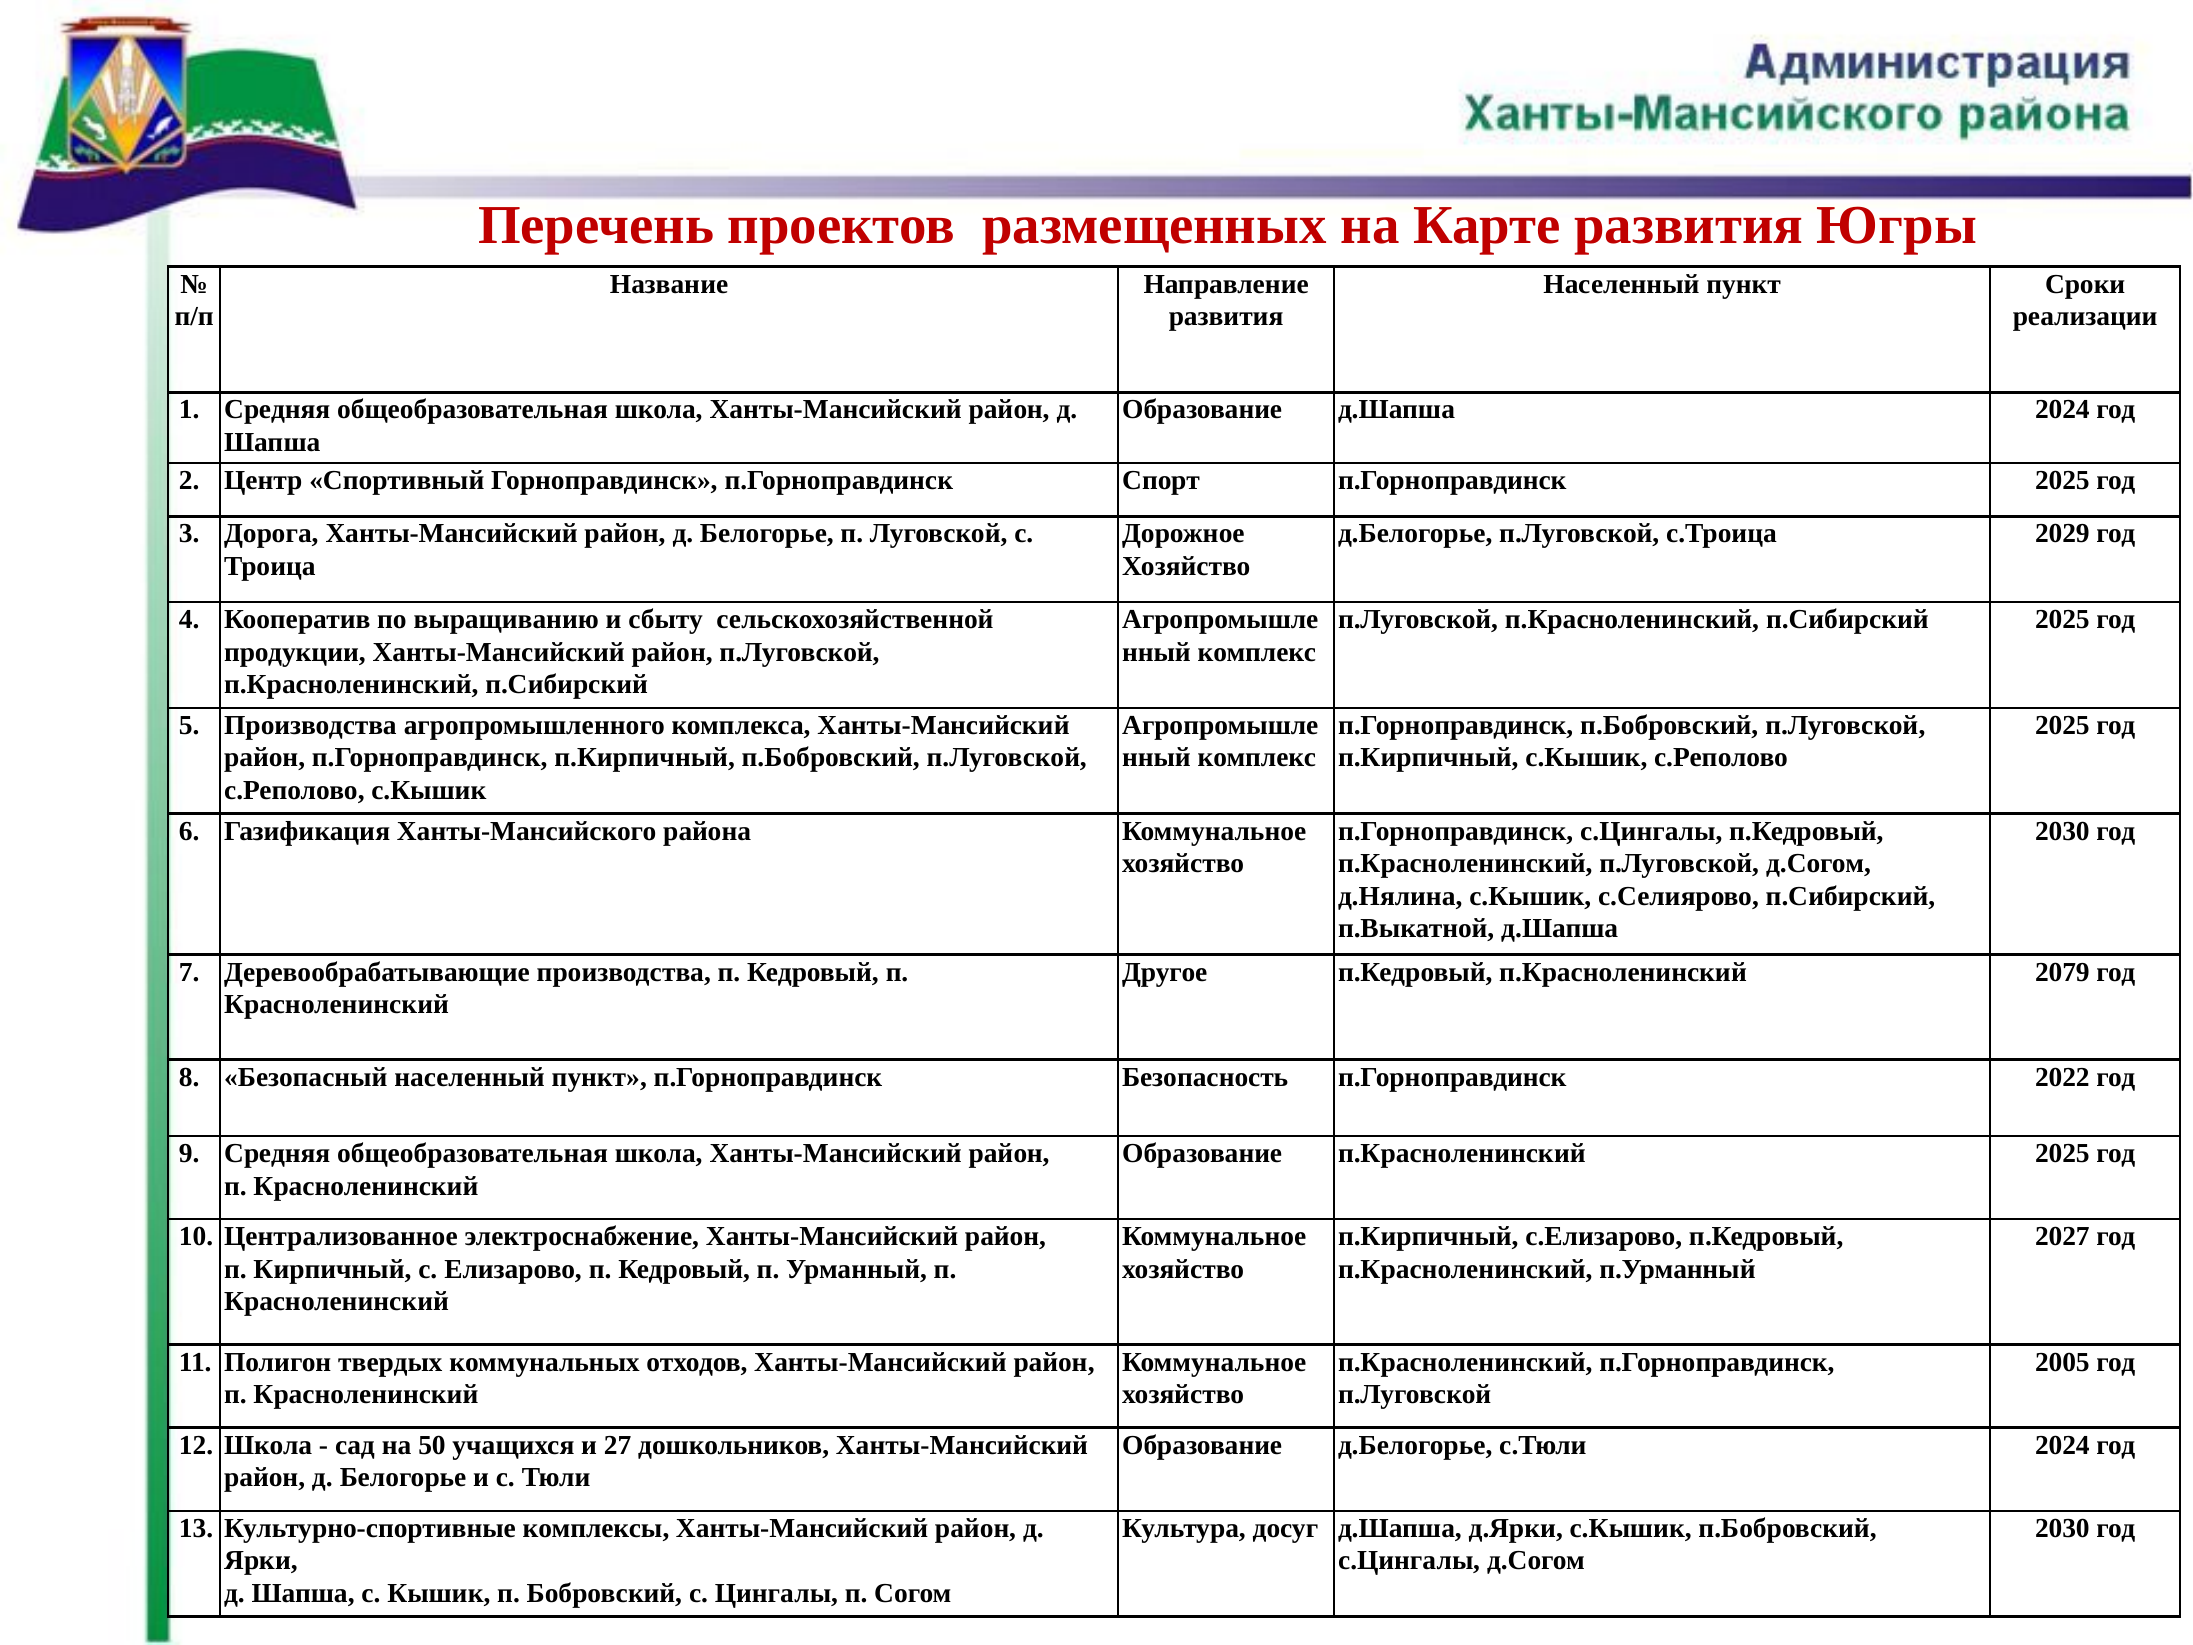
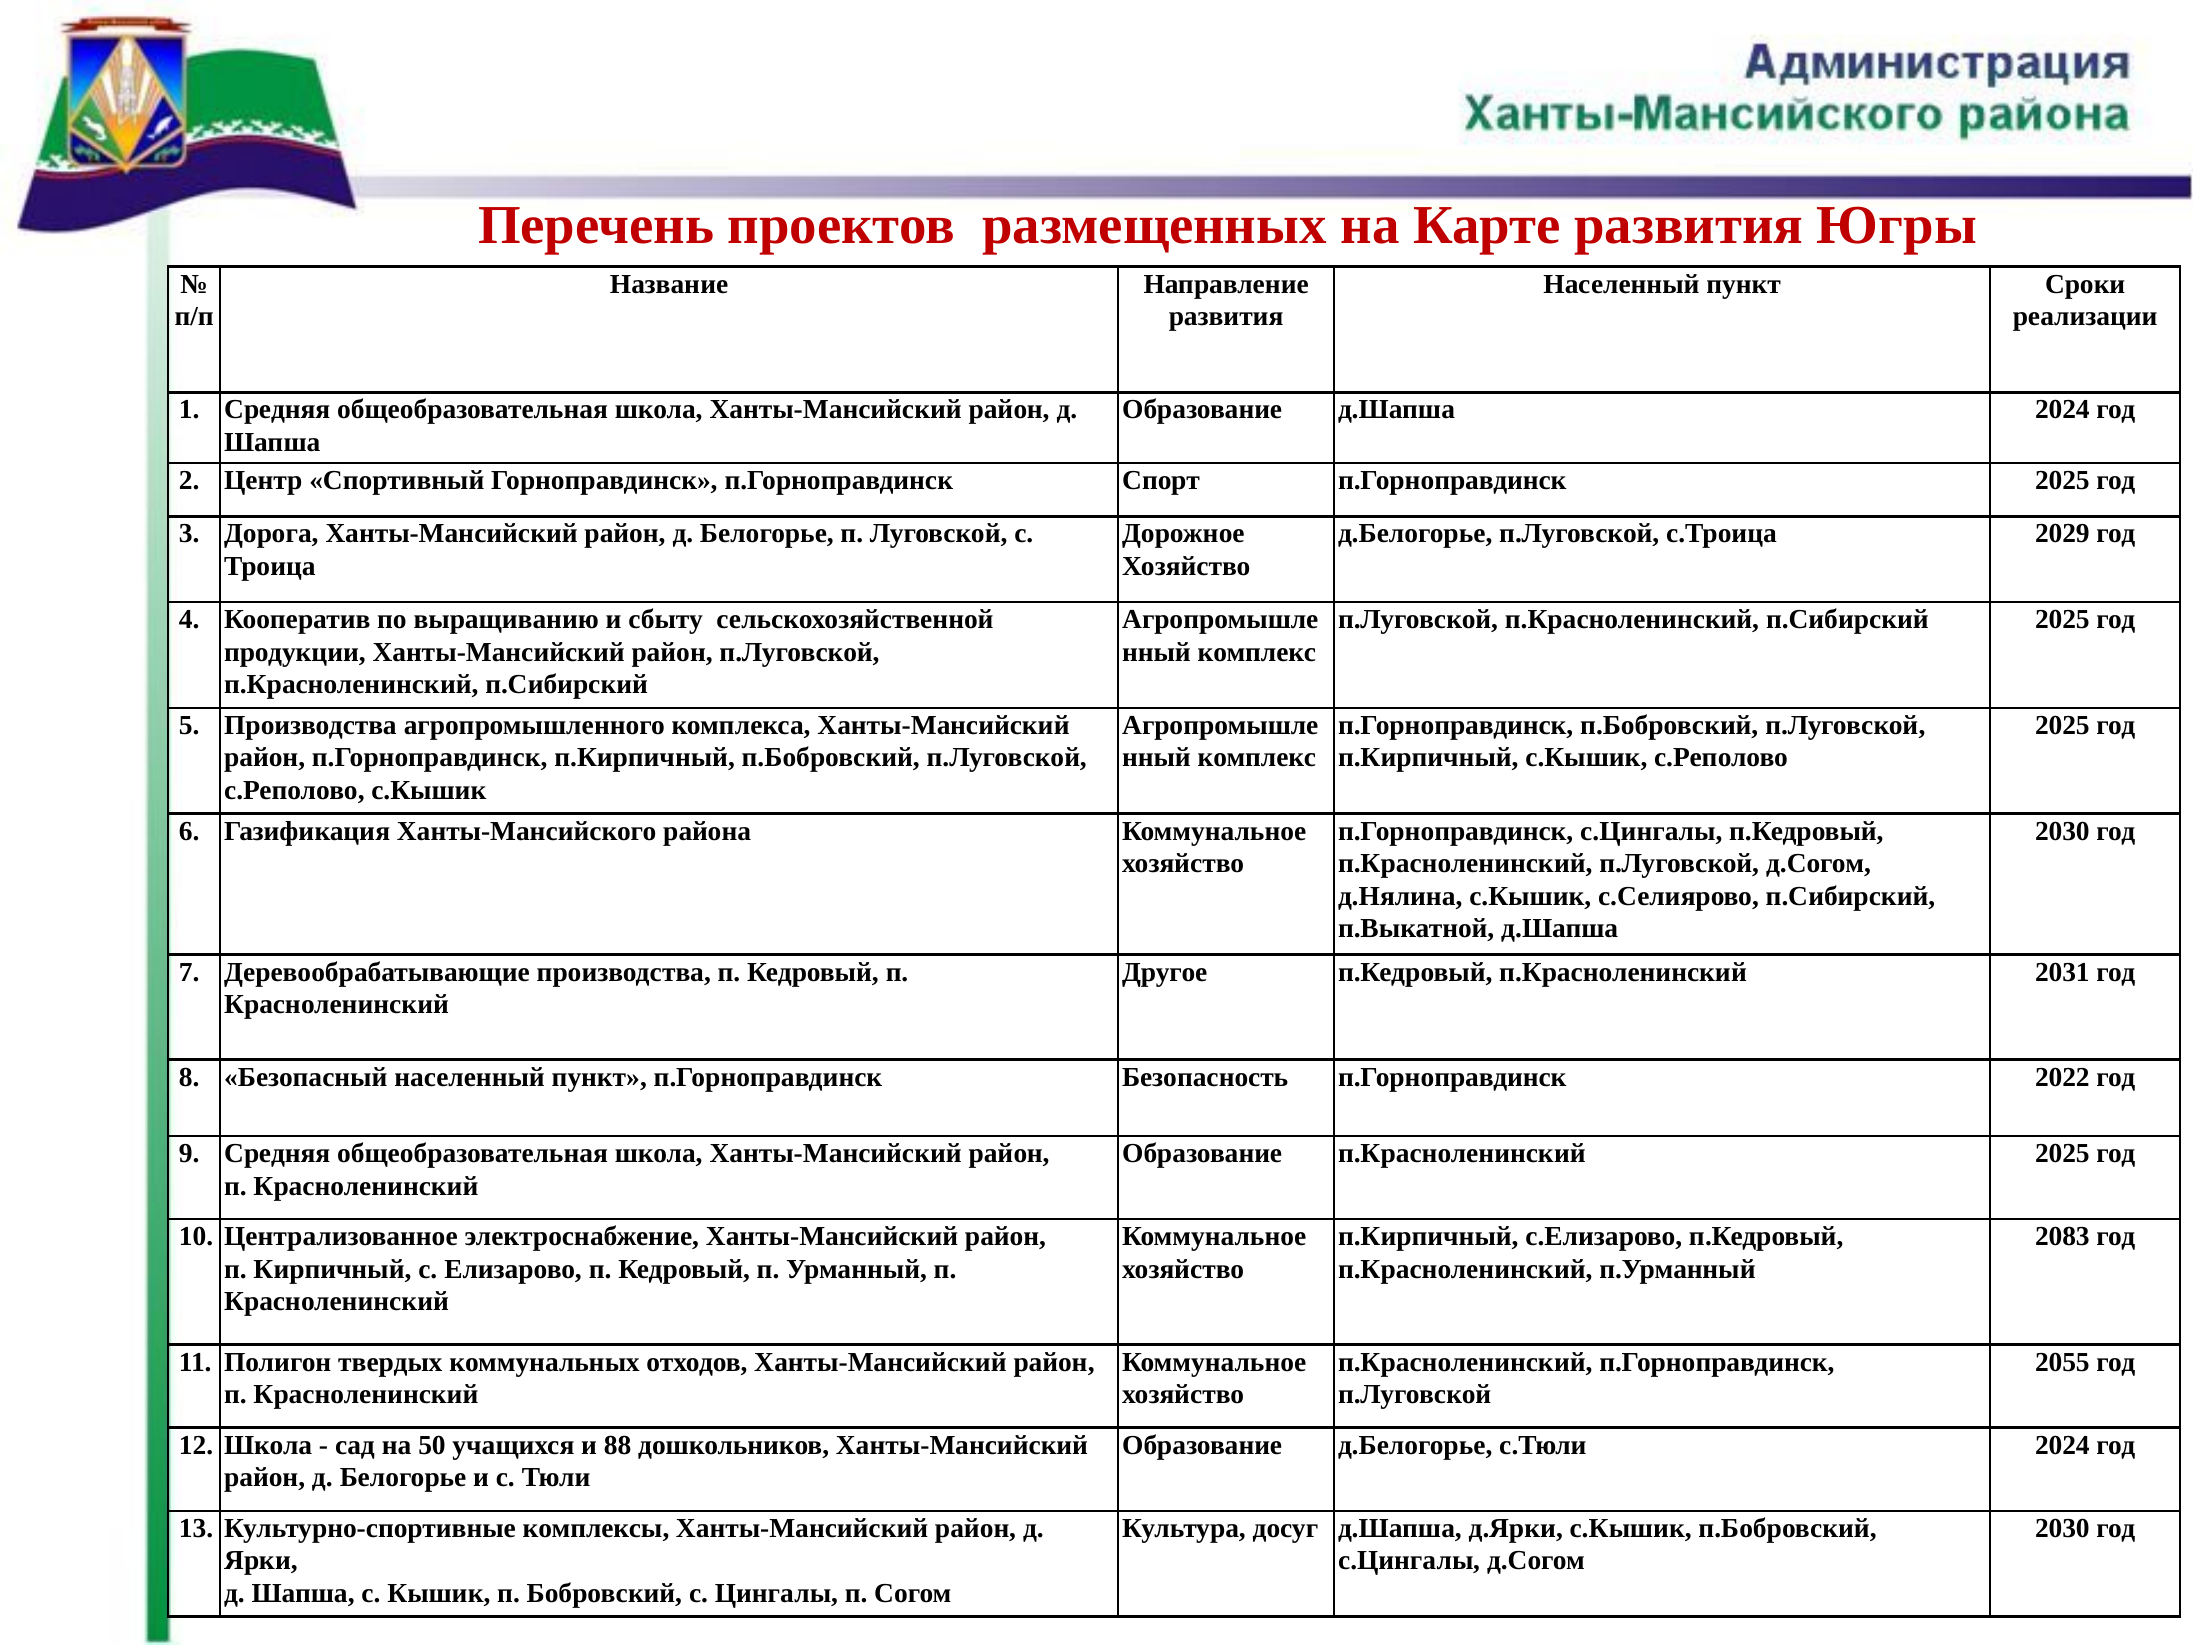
2079: 2079 -> 2031 (2062, 972)
2027: 2027 -> 2083 (2062, 1236)
2005: 2005 -> 2055 (2062, 1362)
27: 27 -> 88 (618, 1445)
